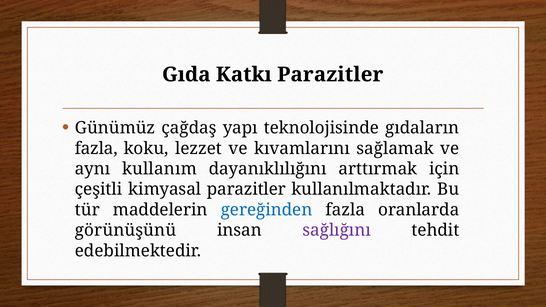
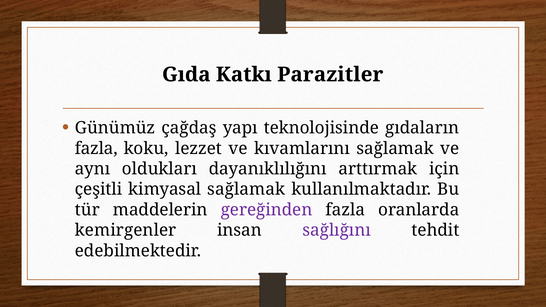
kullanım: kullanım -> oldukları (160, 169)
kimyasal parazitler: parazitler -> sağlamak (246, 189)
gereğinden colour: blue -> purple (267, 210)
görünüşünü: görünüşünü -> kemirgenler (126, 230)
